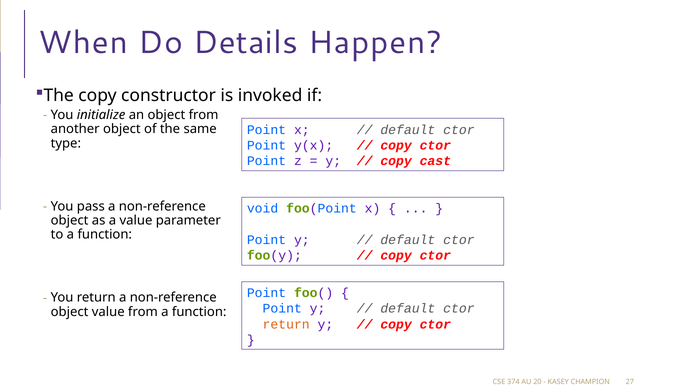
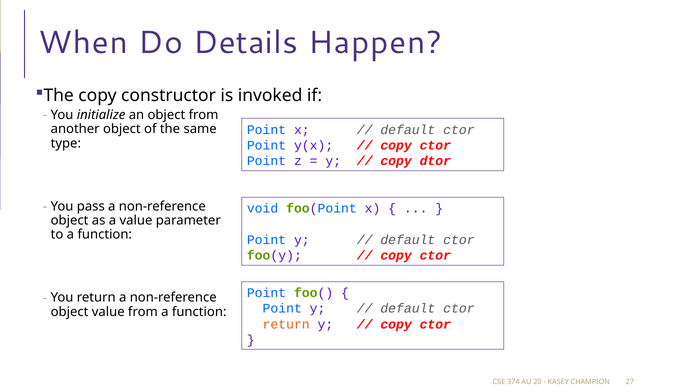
cast: cast -> dtor (435, 161)
